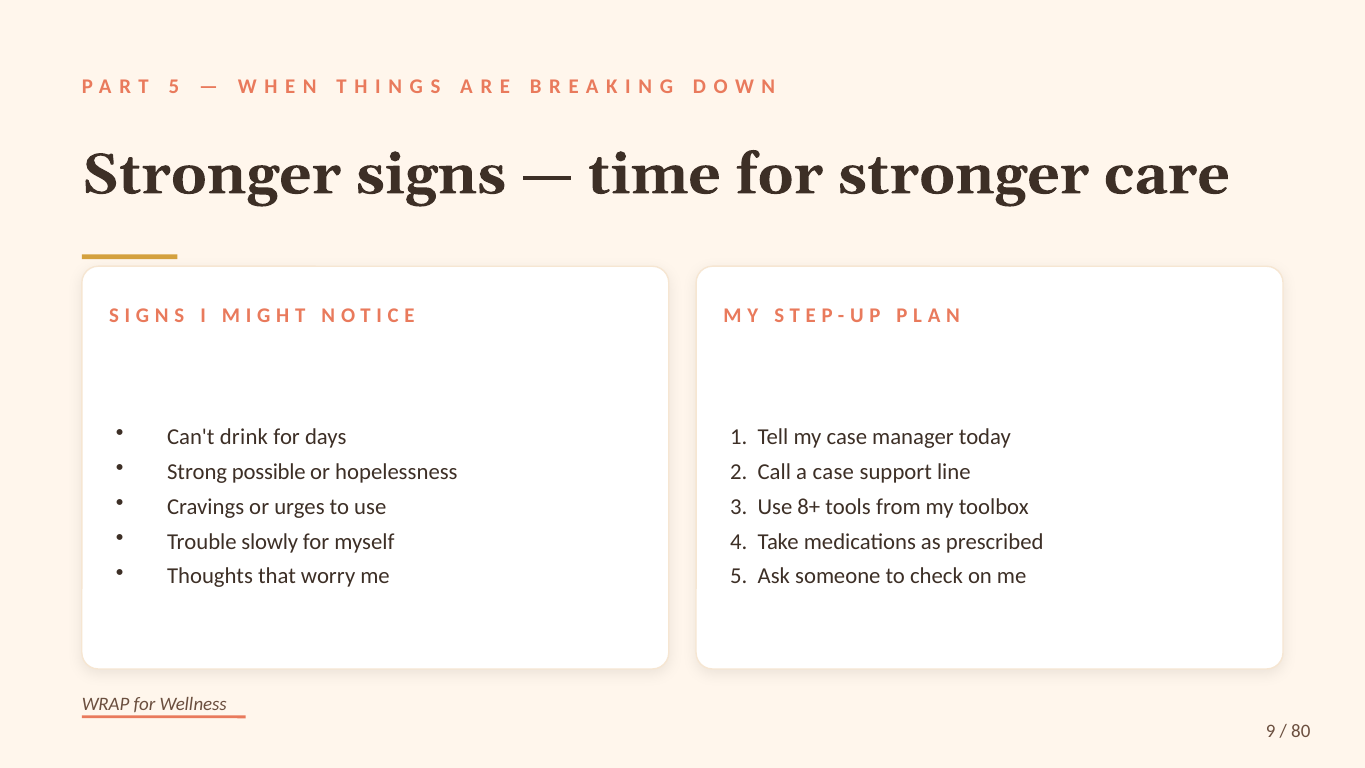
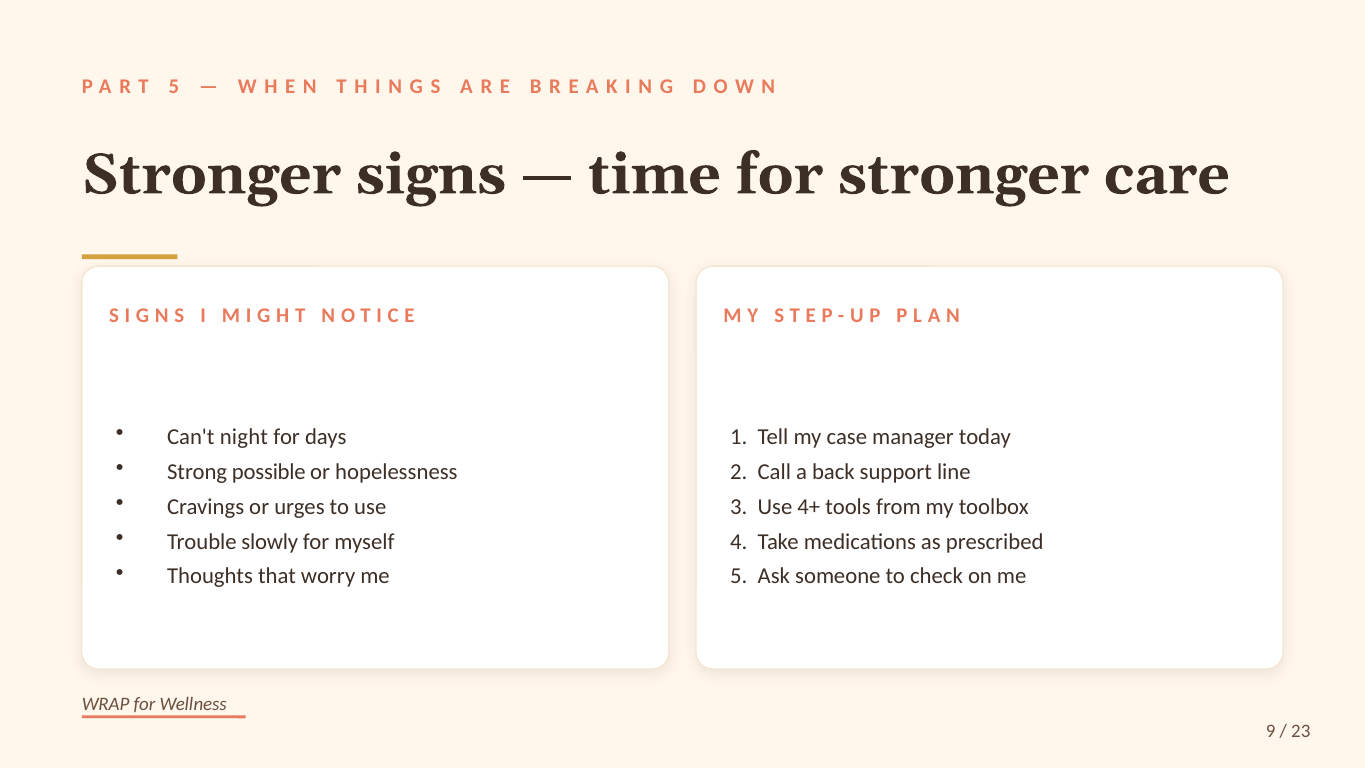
drink: drink -> night (244, 437)
a case: case -> back (833, 472)
8+: 8+ -> 4+ (809, 507)
80: 80 -> 23 (1301, 732)
